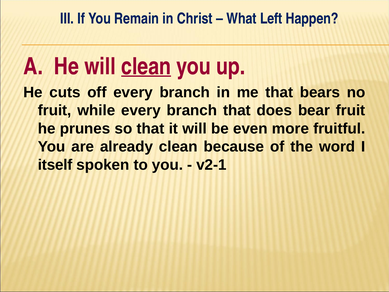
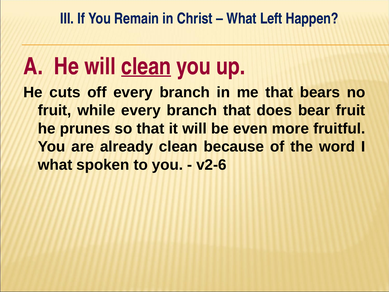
itself: itself -> what (55, 165)
v2-1: v2-1 -> v2-6 (211, 165)
